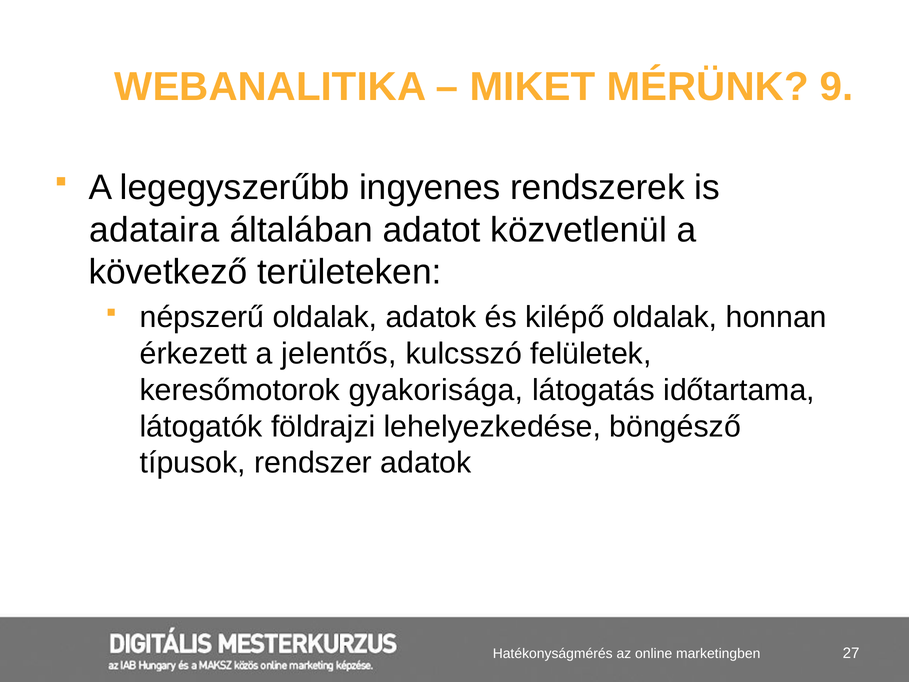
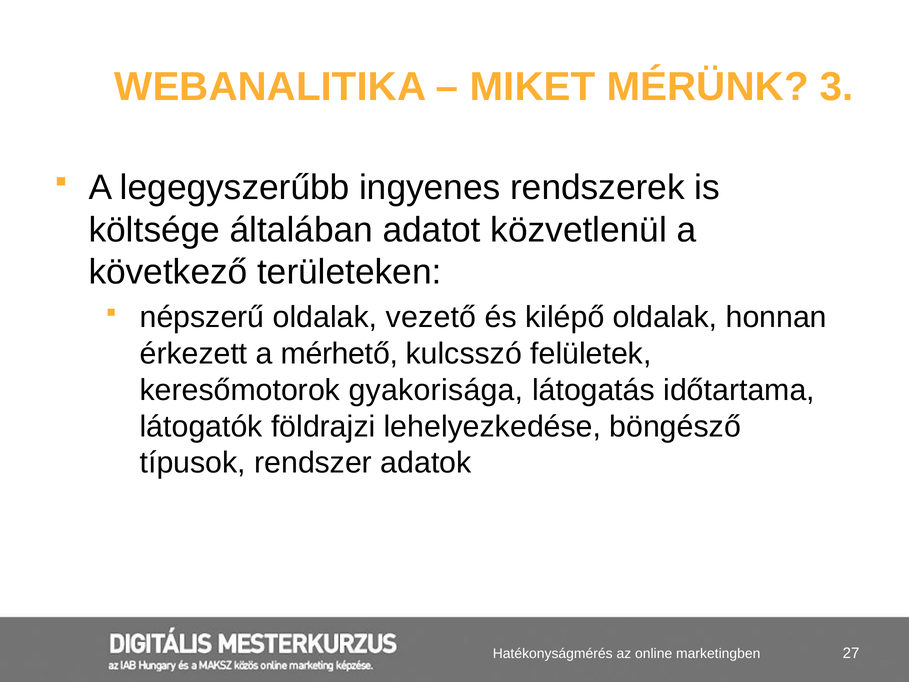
9: 9 -> 3 (837, 87)
adataira: adataira -> költsége (154, 230)
oldalak adatok: adatok -> vezető (431, 317)
jelentős: jelentős -> mérhető (339, 354)
